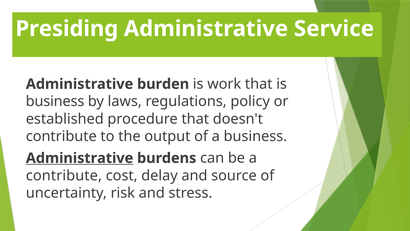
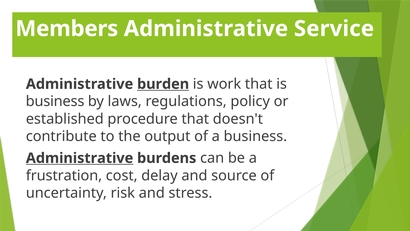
Presiding: Presiding -> Members (67, 29)
burden underline: none -> present (163, 84)
contribute: contribute -> frustration (64, 175)
